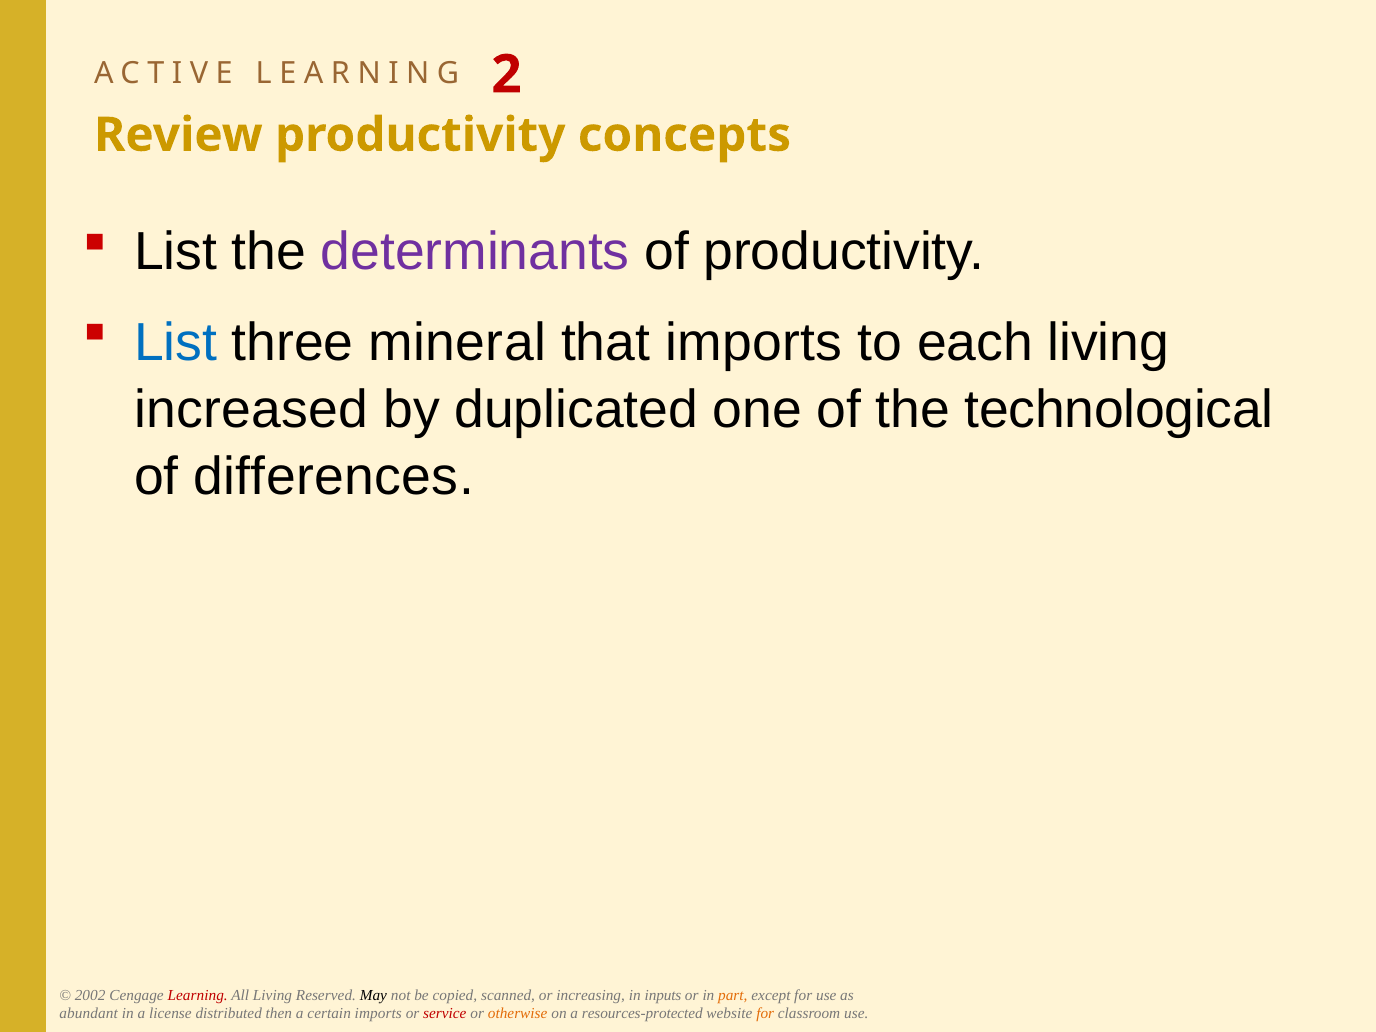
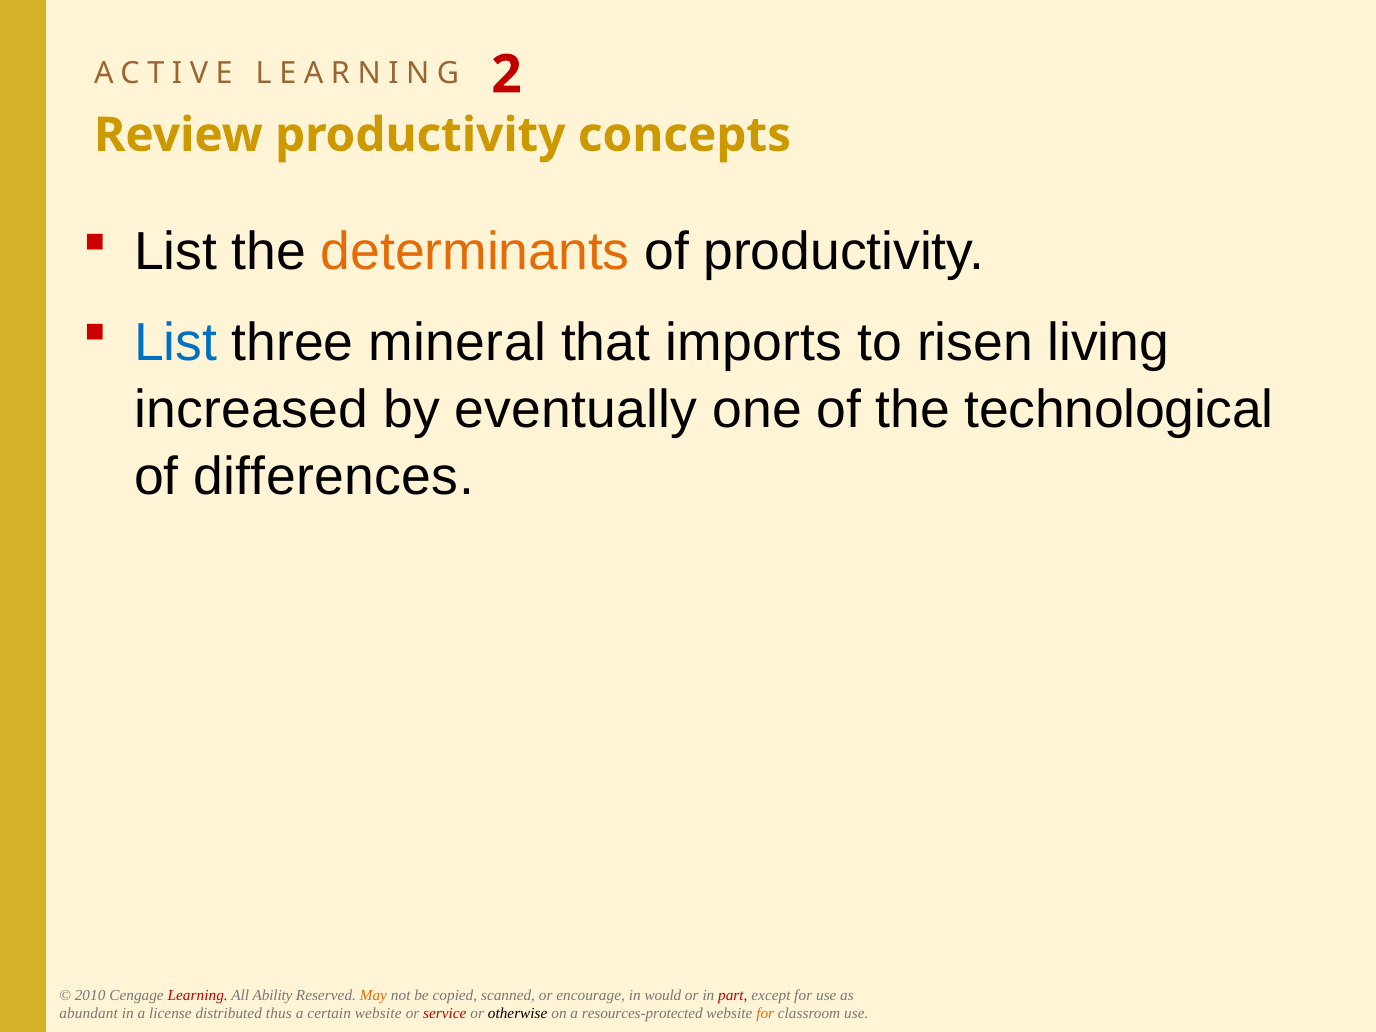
determinants colour: purple -> orange (475, 252)
each: each -> risen (975, 342)
duplicated: duplicated -> eventually (576, 410)
2002: 2002 -> 2010 (90, 995)
All Living: Living -> Ability (273, 995)
May colour: black -> orange (373, 995)
increasing: increasing -> encourage (591, 995)
inputs: inputs -> would (663, 995)
part colour: orange -> red (733, 995)
then: then -> thus (279, 1013)
certain imports: imports -> website (378, 1013)
otherwise colour: orange -> black (518, 1013)
